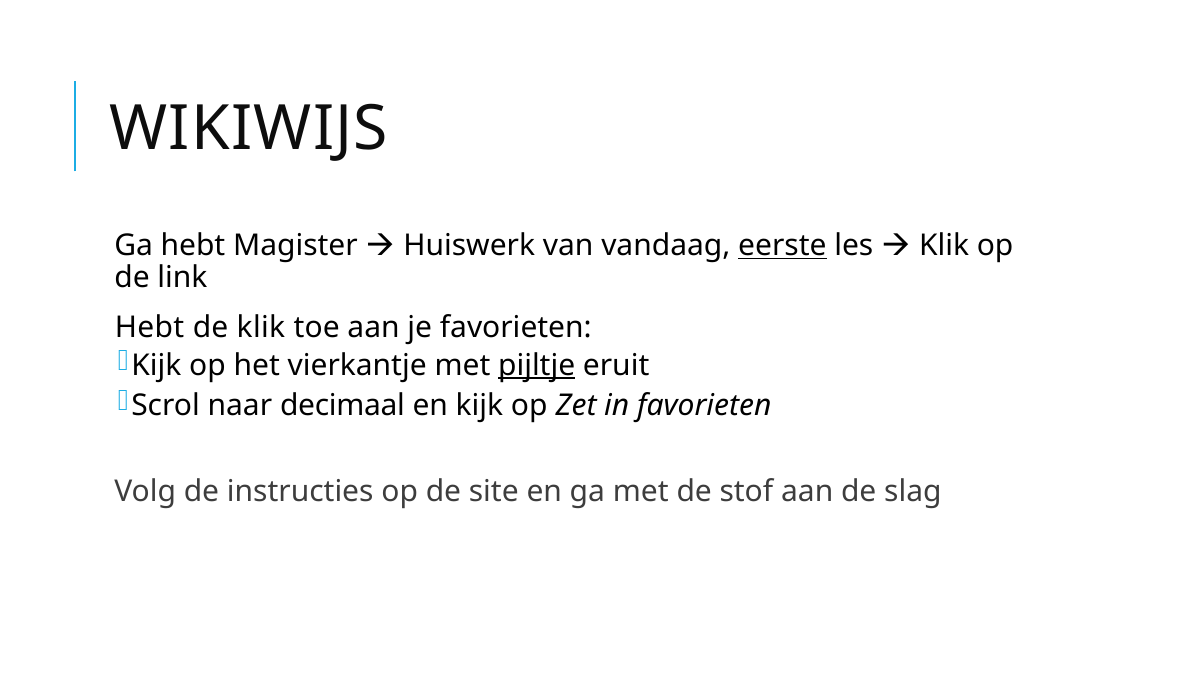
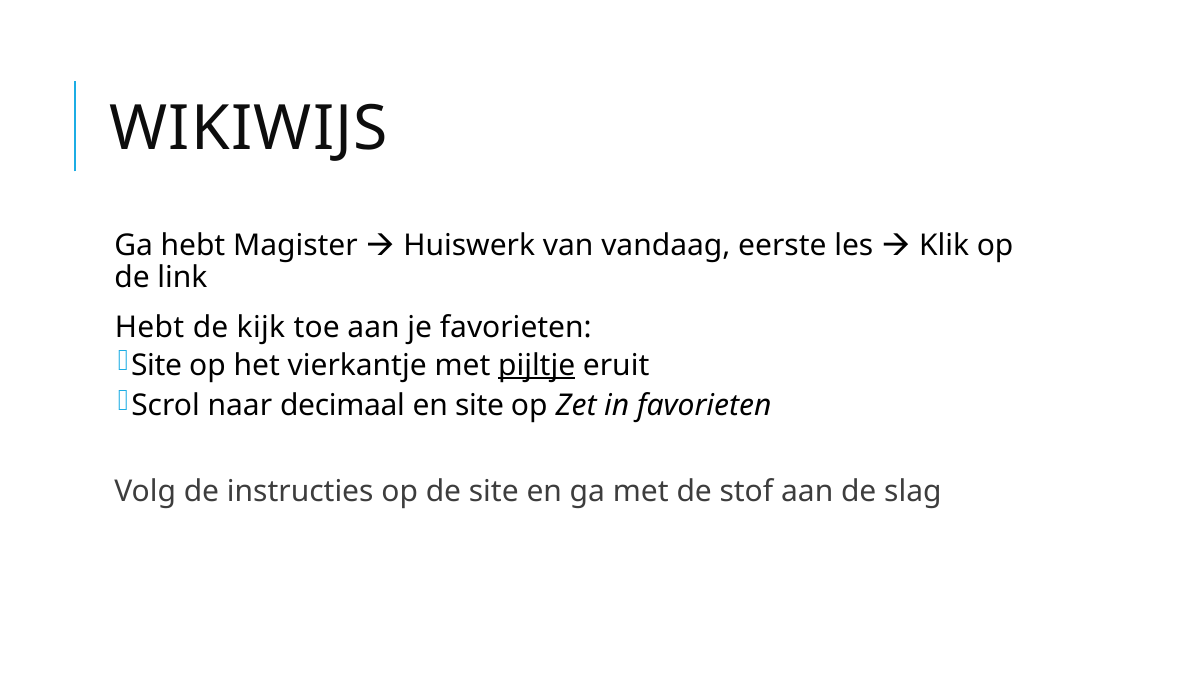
eerste underline: present -> none (782, 246)
de klik: klik -> kijk (261, 328)
Kijk: Kijk -> Site (157, 365)
en kijk: kijk -> site (480, 405)
